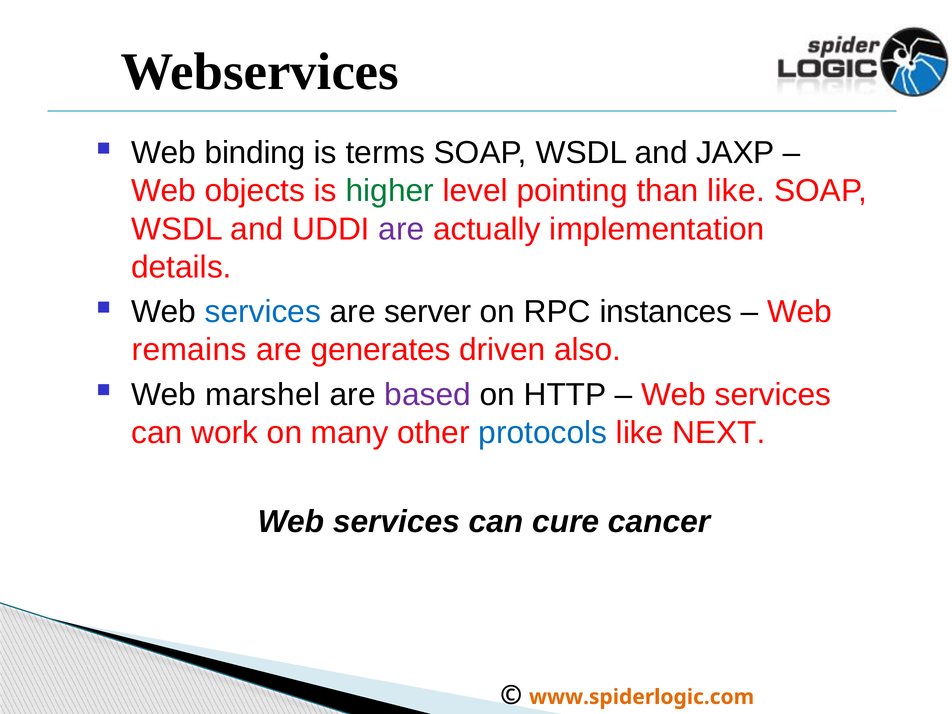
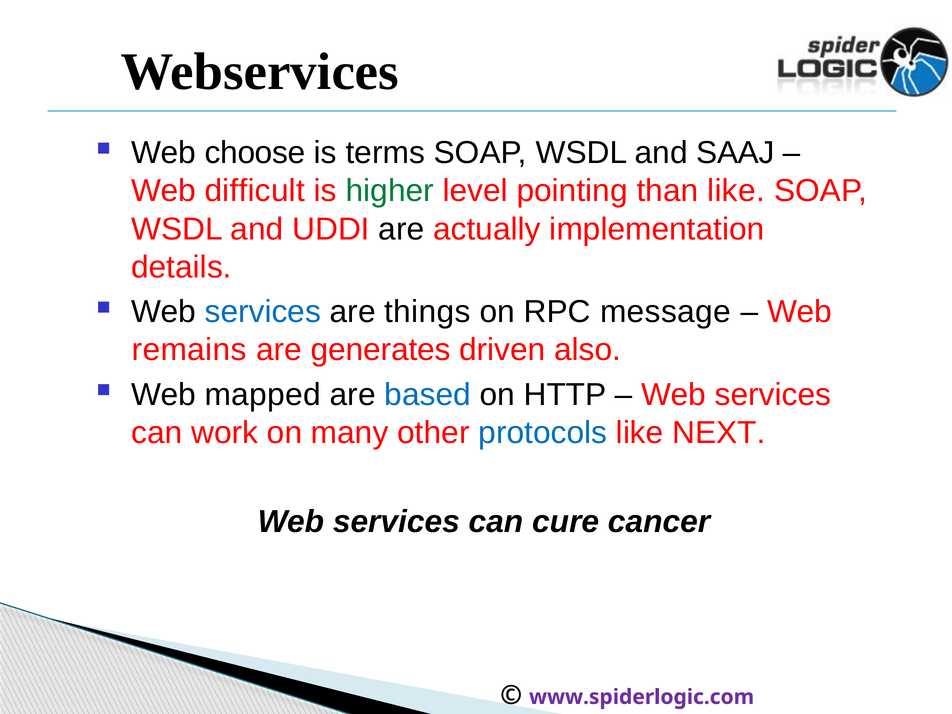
binding: binding -> choose (255, 153)
JAXP: JAXP -> SAAJ (735, 153)
objects: objects -> difficult (255, 191)
are colour: purple -> black (401, 229)
server: server -> things (427, 312)
instances: instances -> message (666, 312)
marshel: marshel -> mapped (263, 395)
based colour: purple -> blue (428, 395)
www.spiderlogic.com colour: orange -> purple (642, 697)
